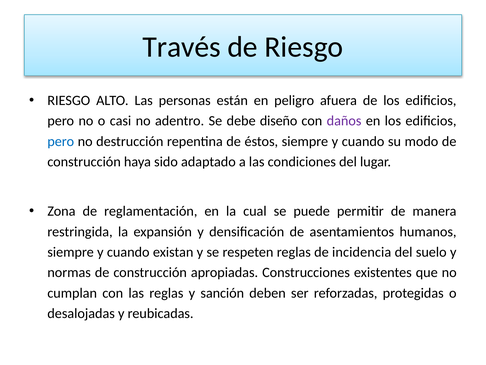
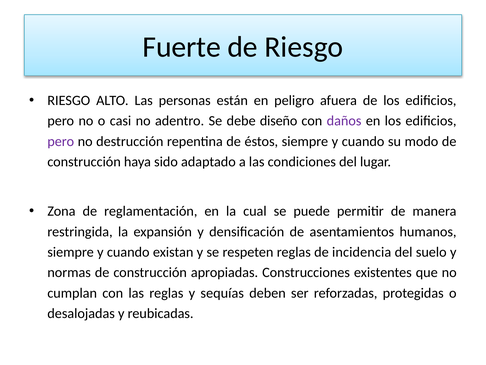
Través: Través -> Fuerte (182, 47)
pero colour: blue -> purple (61, 141)
sanción: sanción -> sequías (222, 293)
